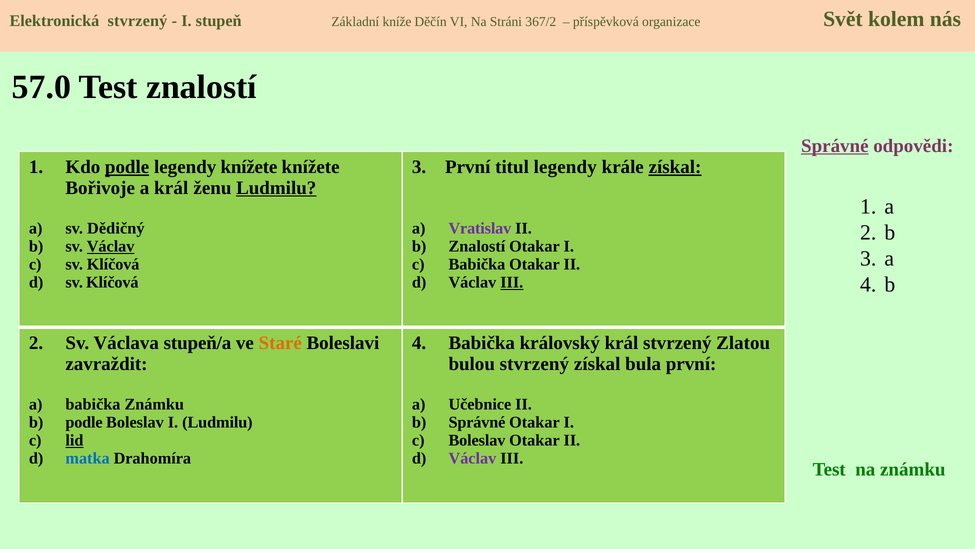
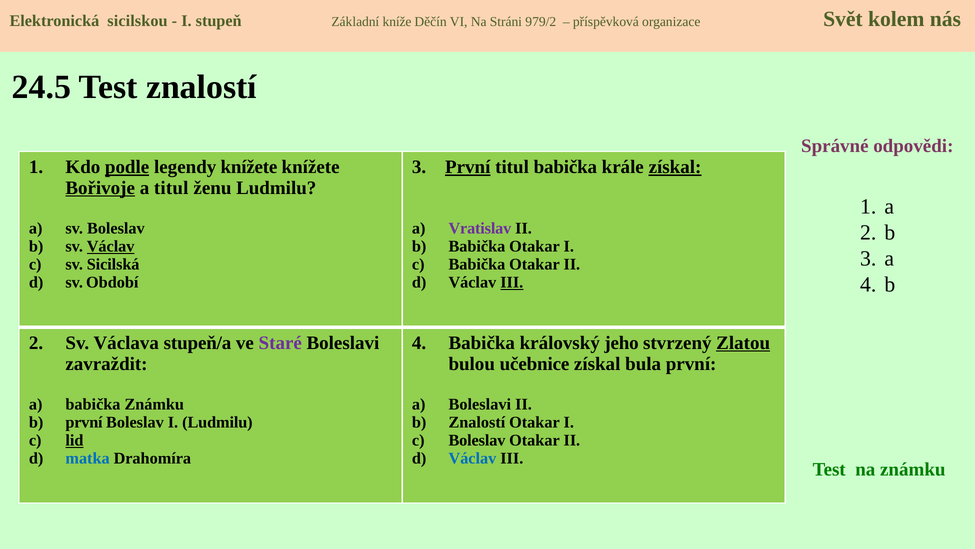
Elektronická stvrzený: stvrzený -> sicilskou (138, 21)
367/2: 367/2 -> 979/2 (541, 22)
57.0: 57.0 -> 24.5 (41, 87)
Správné underline: present -> none (835, 146)
První underline: none -> present (468, 167)
titul legendy: legendy -> babička (565, 167)
Bořivoje underline: none -> present (100, 188)
a král: král -> titul (171, 188)
Ludmilu underline: present -> none (276, 188)
sv Dědičný: Dědičný -> Boleslav (116, 228)
b Znalostí: Znalostí -> Babička (477, 246)
Klíčová: Klíčová -> Sicilská (113, 264)
Klíčová: Klíčová -> Období (112, 282)
Staré colour: orange -> purple (280, 342)
královský král: král -> jeho (622, 342)
Zlatou underline: none -> present (743, 342)
bulou stvrzený: stvrzený -> učebnice (535, 363)
a Učebnice: Učebnice -> Boleslavi (480, 404)
b podle: podle -> první (84, 422)
b Správné: Správné -> Znalostí (477, 422)
Václav colour: purple -> blue (472, 458)
